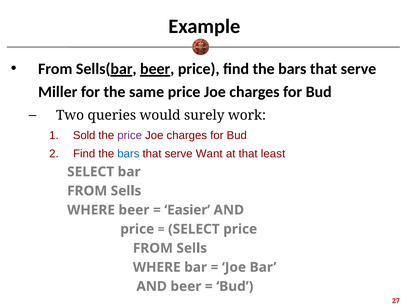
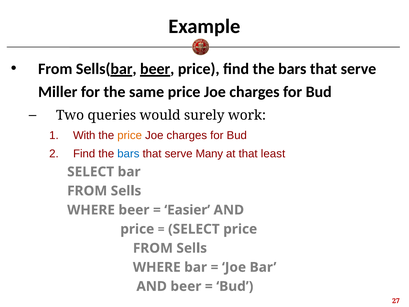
Sold: Sold -> With (84, 135)
price colour: purple -> orange (130, 135)
Want: Want -> Many (209, 154)
